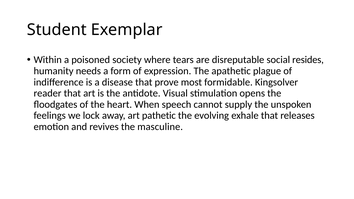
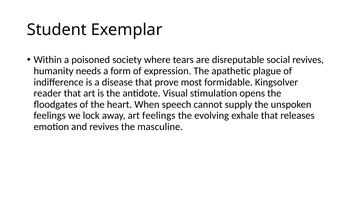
social resides: resides -> revives (308, 60)
art pathetic: pathetic -> feelings (159, 116)
